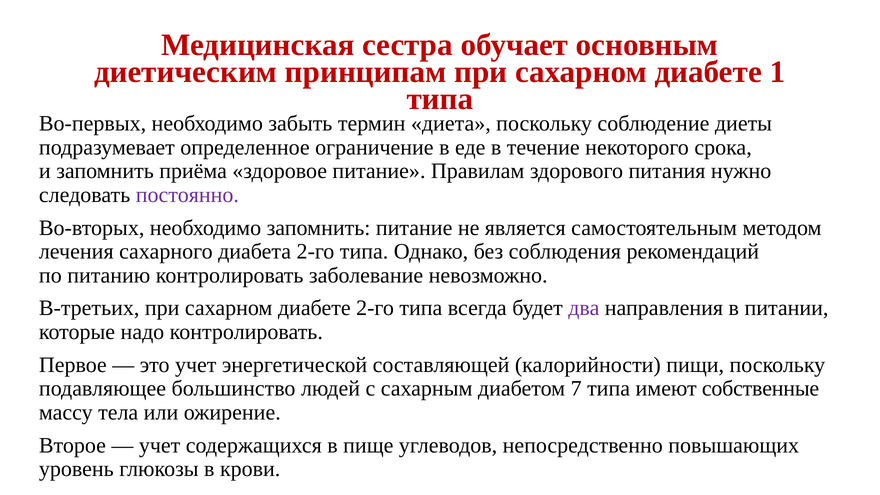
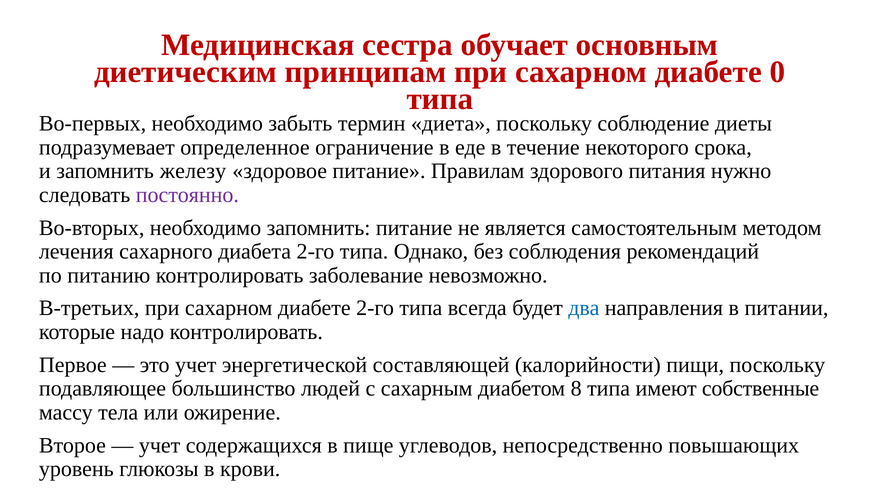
1: 1 -> 0 (777, 72)
приёма: приёма -> железу (193, 171)
два colour: purple -> blue (584, 308)
7: 7 -> 8 (576, 389)
